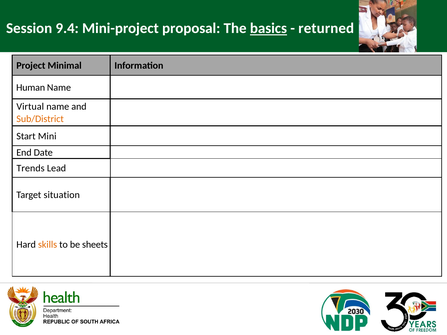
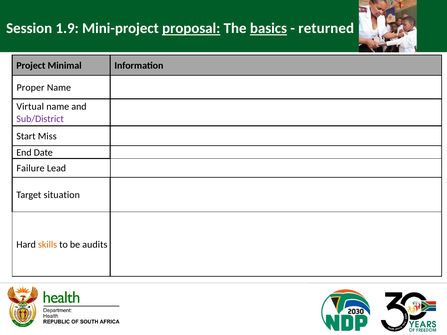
9.4: 9.4 -> 1.9 (67, 28)
proposal underline: none -> present (191, 28)
Human: Human -> Proper (31, 88)
Sub/District colour: orange -> purple (40, 119)
Mini: Mini -> Miss (47, 136)
Trends: Trends -> Failure (31, 168)
sheets: sheets -> audits (95, 245)
